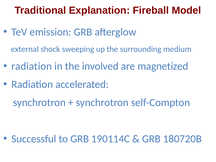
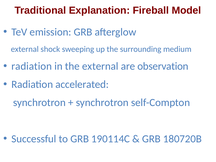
the involved: involved -> external (100, 66)
magnetized: magnetized -> observation (163, 66)
